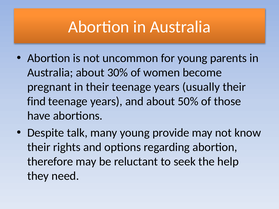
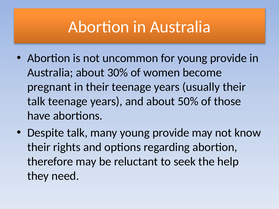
for young parents: parents -> provide (228, 58)
find: find -> talk (36, 102)
